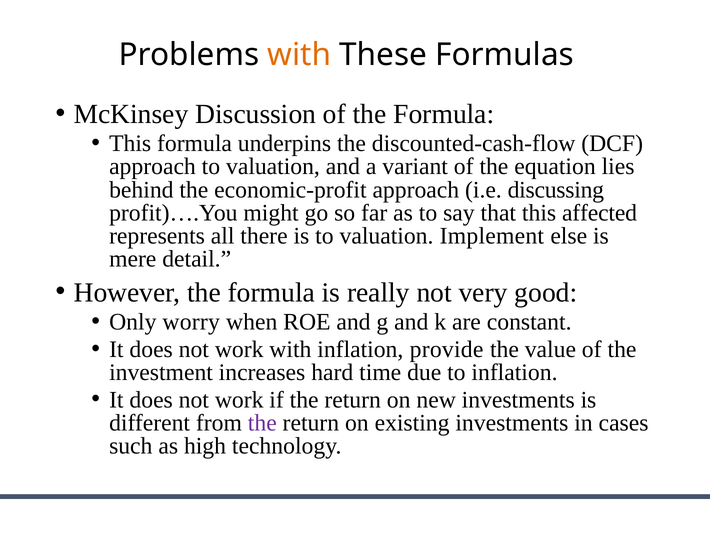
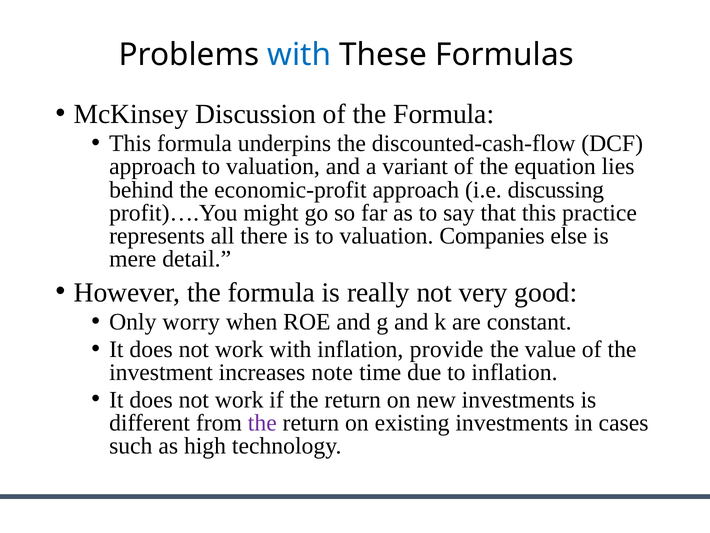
with colour: orange -> blue (299, 55)
affected: affected -> practice (599, 213)
Implement: Implement -> Companies (492, 236)
hard: hard -> note (332, 372)
